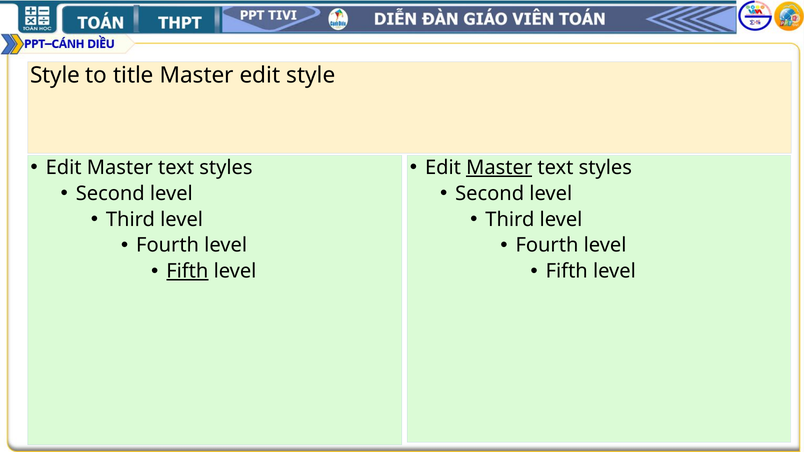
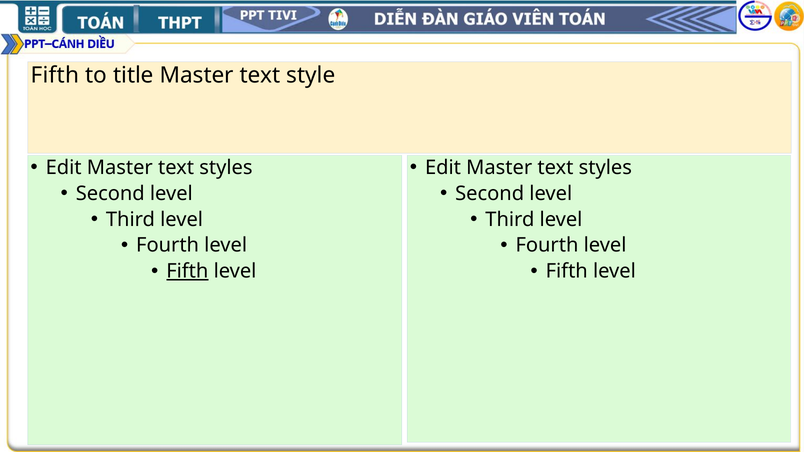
Style: Style -> Fifth (55, 76)
edit: edit -> text (260, 76)
Master underline: present -> none (499, 168)
